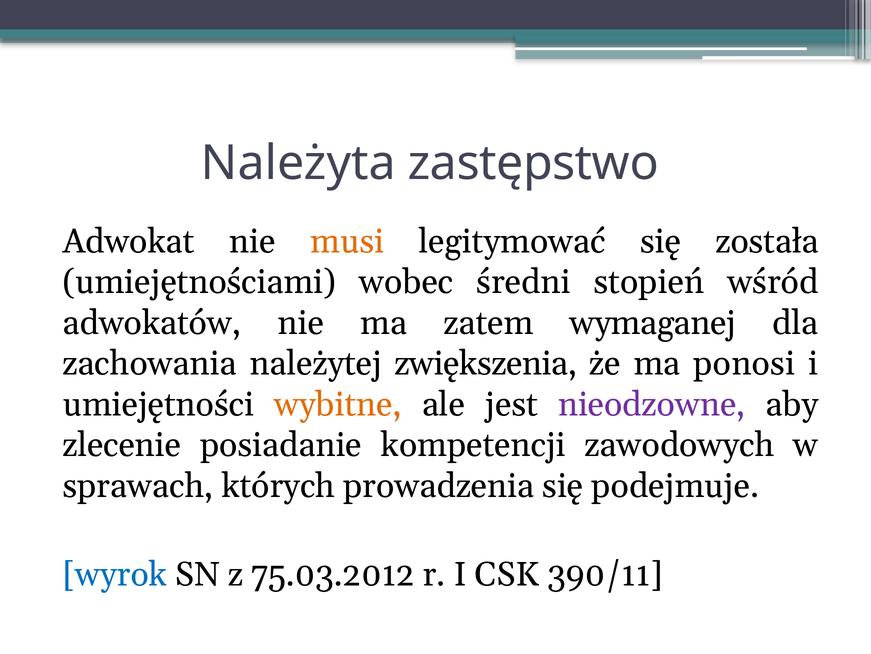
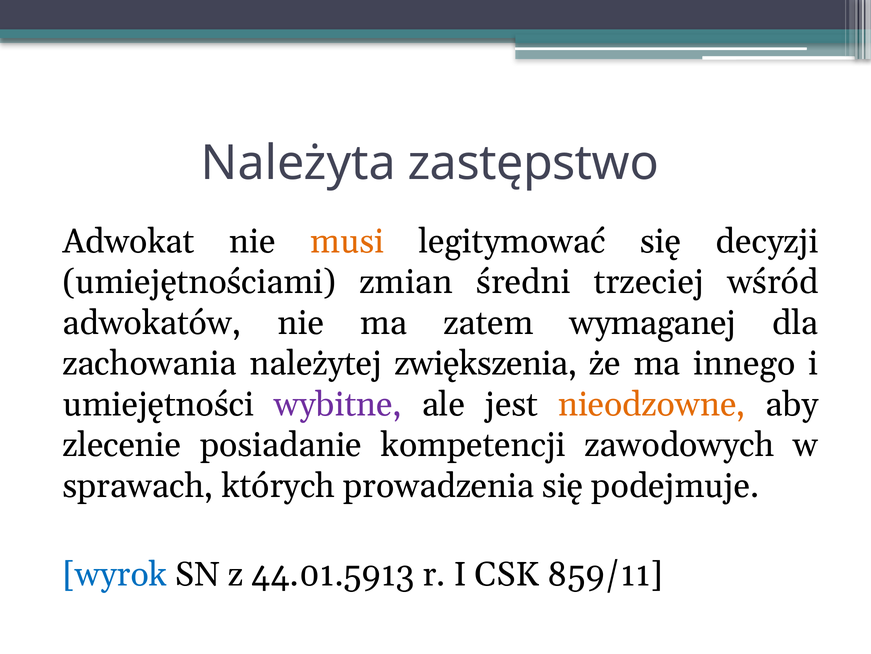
została: została -> decyzji (767, 241)
wobec: wobec -> zmian (406, 282)
stopień: stopień -> trzeciej (649, 282)
ponosi: ponosi -> innego (744, 363)
wybitne colour: orange -> purple (338, 404)
nieodzowne colour: purple -> orange (652, 404)
75.03.2012: 75.03.2012 -> 44.01.5913 (333, 574)
390/11: 390/11 -> 859/11 (605, 574)
